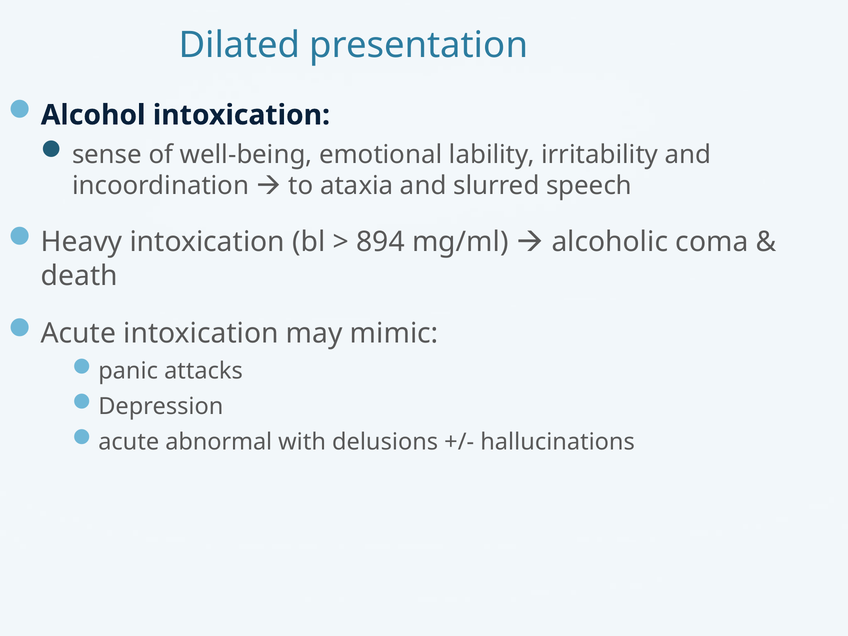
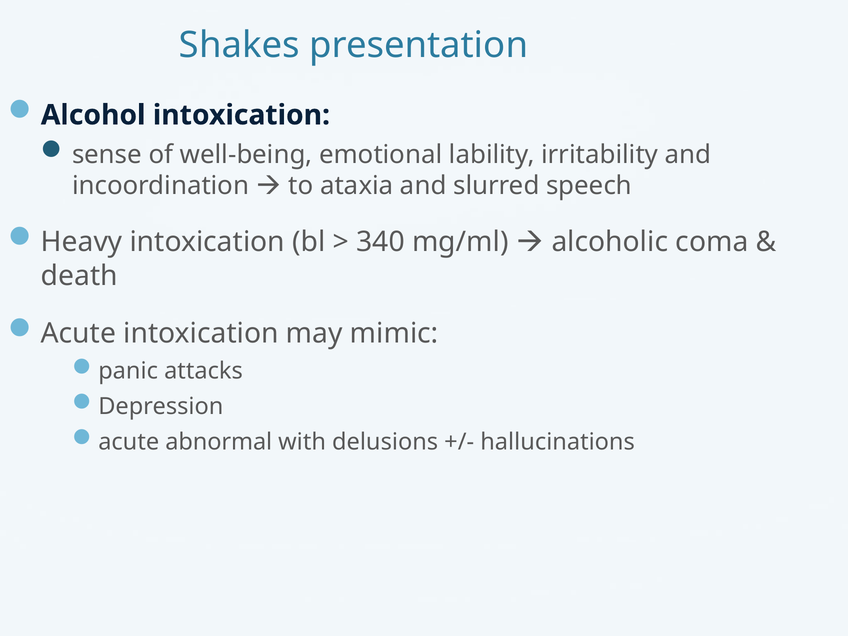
Dilated: Dilated -> Shakes (239, 45)
894: 894 -> 340 (381, 242)
